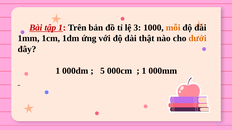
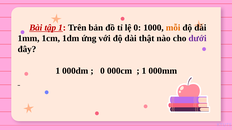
lệ 3: 3 -> 0 (137, 28)
dưới colour: orange -> purple (198, 39)
5: 5 -> 0 (103, 71)
